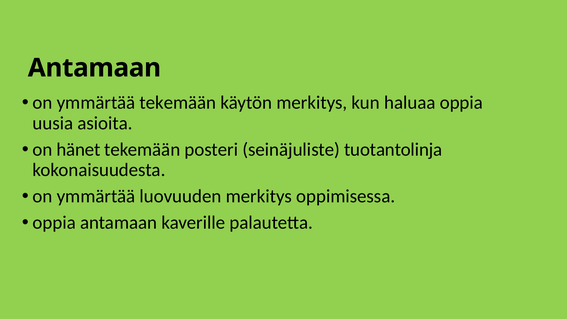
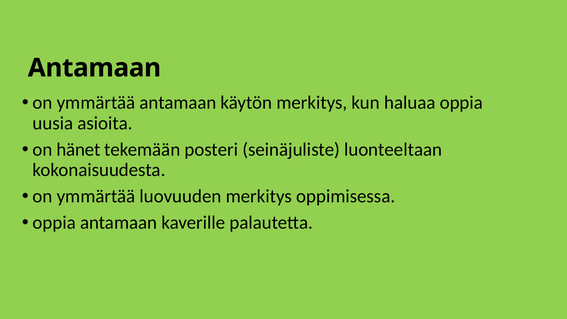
ymmärtää tekemään: tekemään -> antamaan (178, 103)
tuotantolinja: tuotantolinja -> luonteeltaan (393, 149)
